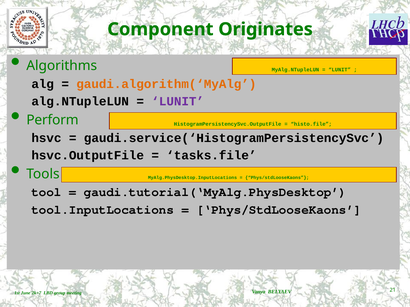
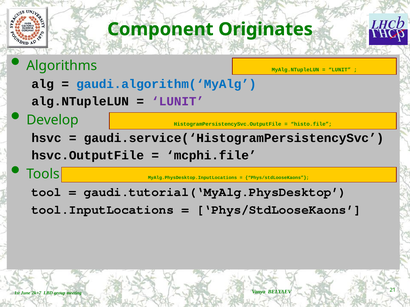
gaudi.algorithm(‘MyAlg colour: orange -> blue (166, 84)
Perform: Perform -> Develop (52, 120)
tasks.file: tasks.file -> mcphi.file (211, 156)
